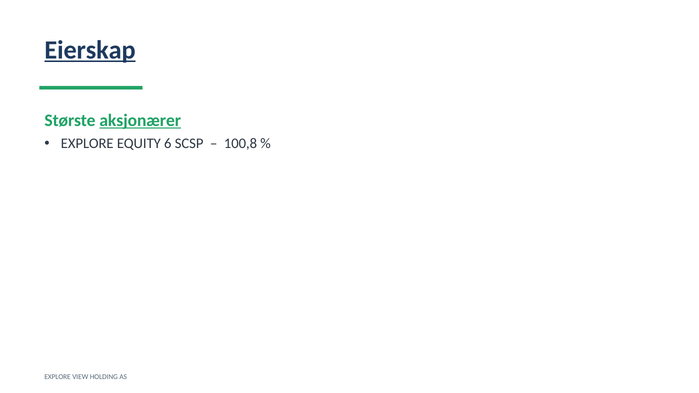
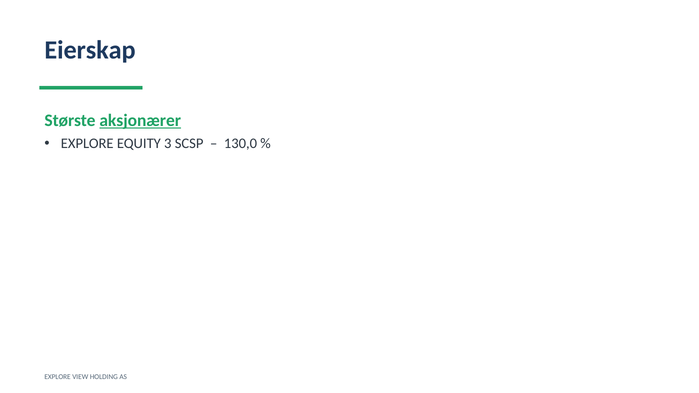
Eierskap underline: present -> none (90, 50)
6: 6 -> 3 (168, 144)
100,8: 100,8 -> 130,0 (240, 144)
